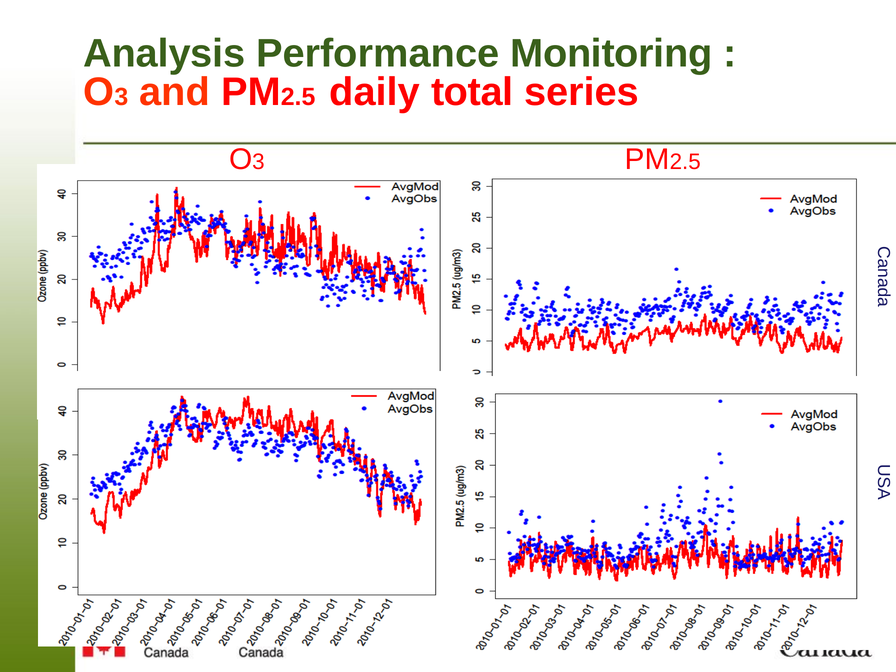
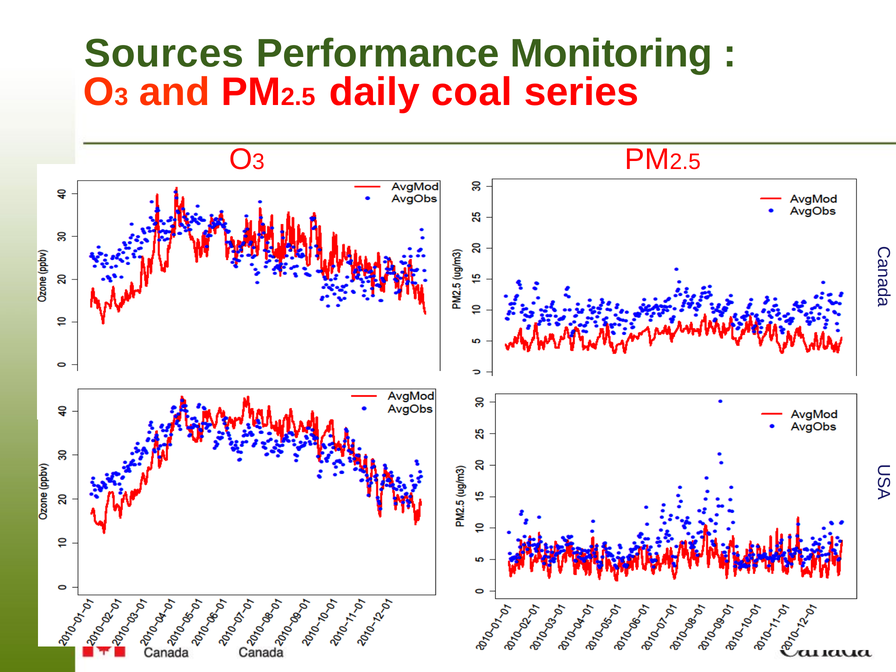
Analysis: Analysis -> Sources (164, 53)
total: total -> coal (472, 92)
